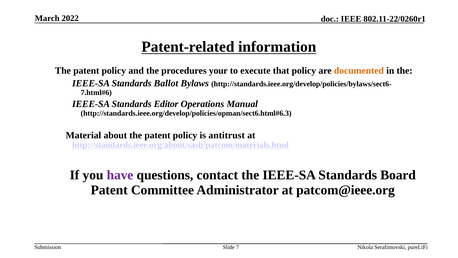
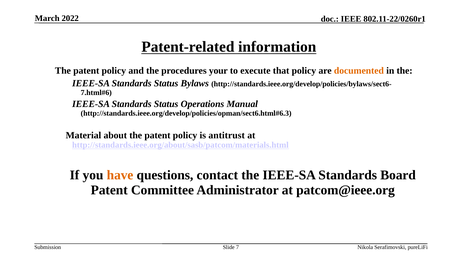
Ballot: Ballot -> Status (166, 83)
Editor: Editor -> Status (166, 104)
have colour: purple -> orange (120, 175)
